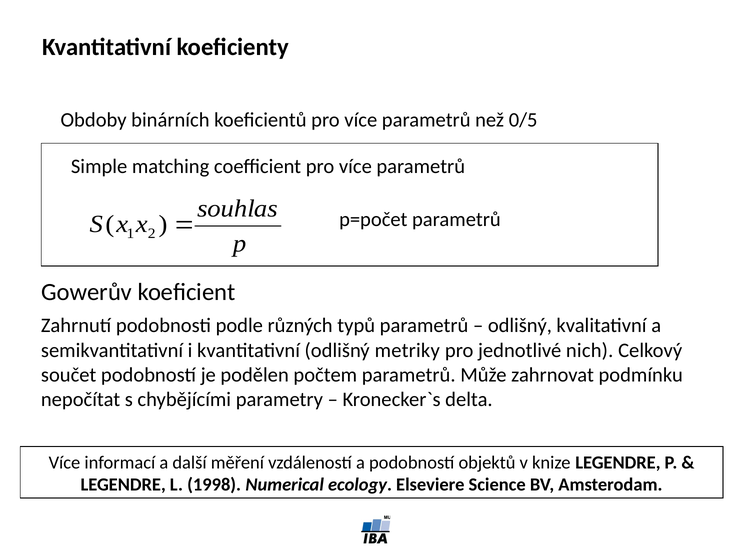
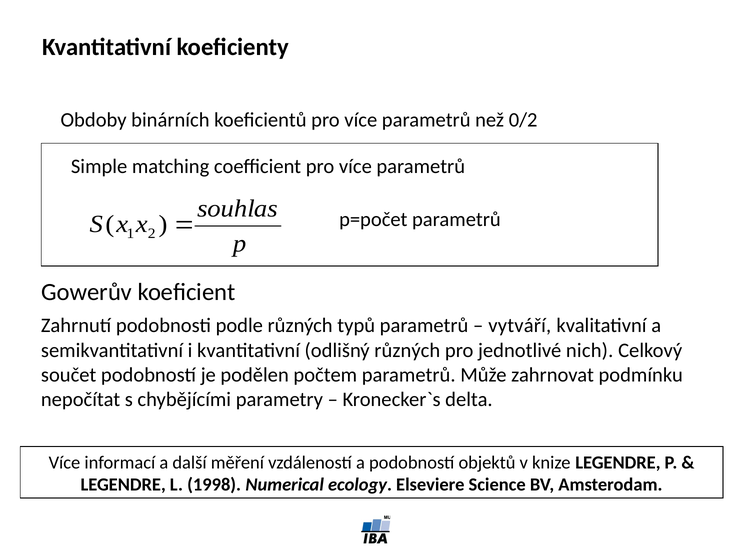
0/5: 0/5 -> 0/2 (523, 120)
odlišný: odlišný -> vytváří (520, 325)
odlišný metriky: metriky -> různých (407, 350)
